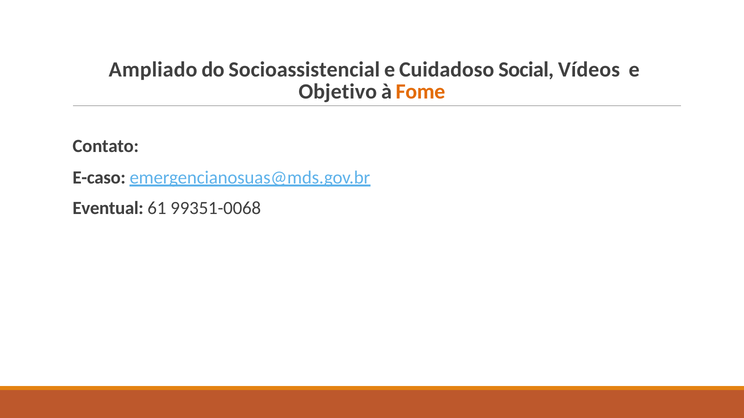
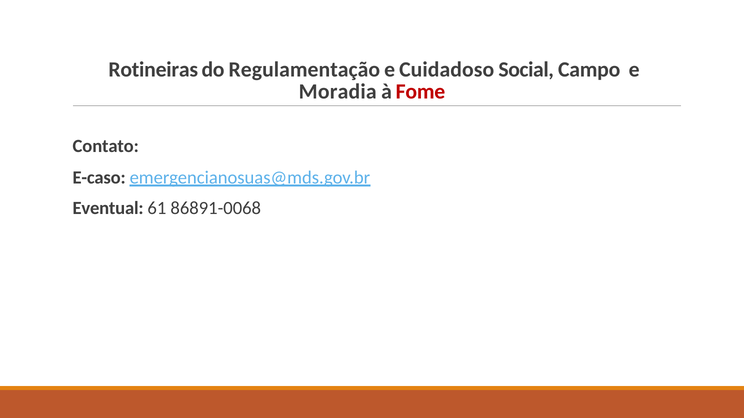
Ampliado: Ampliado -> Rotineiras (153, 70)
Socioassistencial: Socioassistencial -> Regulamentação (304, 70)
Vídeos: Vídeos -> Campo (589, 70)
Objetivo: Objetivo -> Moradia (338, 92)
Fome colour: orange -> red (420, 92)
99351-0068: 99351-0068 -> 86891-0068 (216, 209)
